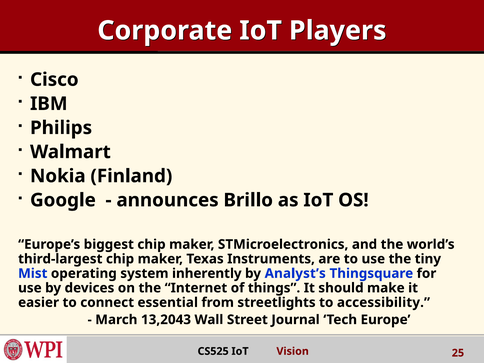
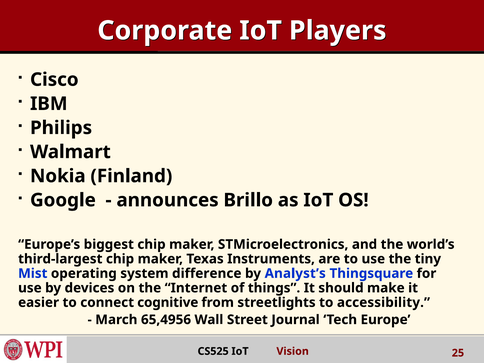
inherently: inherently -> difference (207, 273)
essential: essential -> cognitive (168, 302)
13,2043: 13,2043 -> 65,4956 (166, 320)
